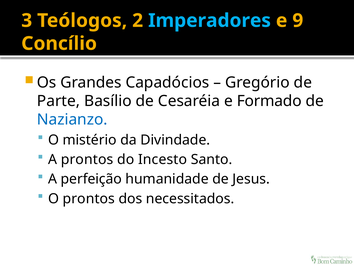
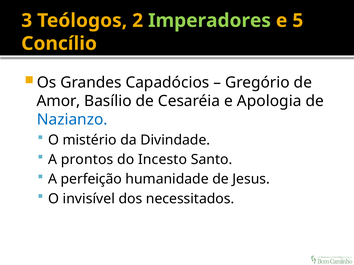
Imperadores colour: light blue -> light green (210, 21)
9: 9 -> 5 (298, 21)
Parte: Parte -> Amor (59, 101)
Formado: Formado -> Apologia (269, 101)
O prontos: prontos -> invisível (89, 199)
